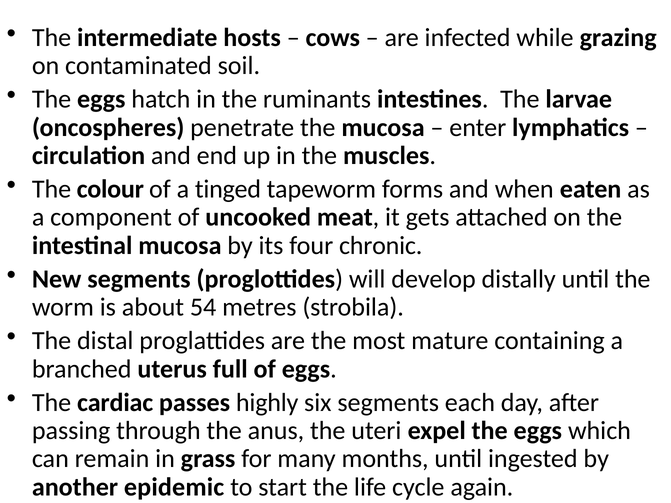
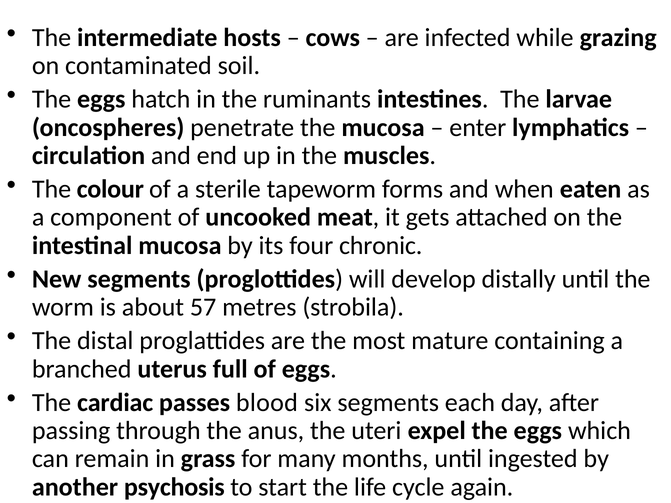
tinged: tinged -> sterile (228, 189)
54: 54 -> 57 (203, 307)
highly: highly -> blood (267, 403)
epidemic: epidemic -> psychosis (174, 487)
